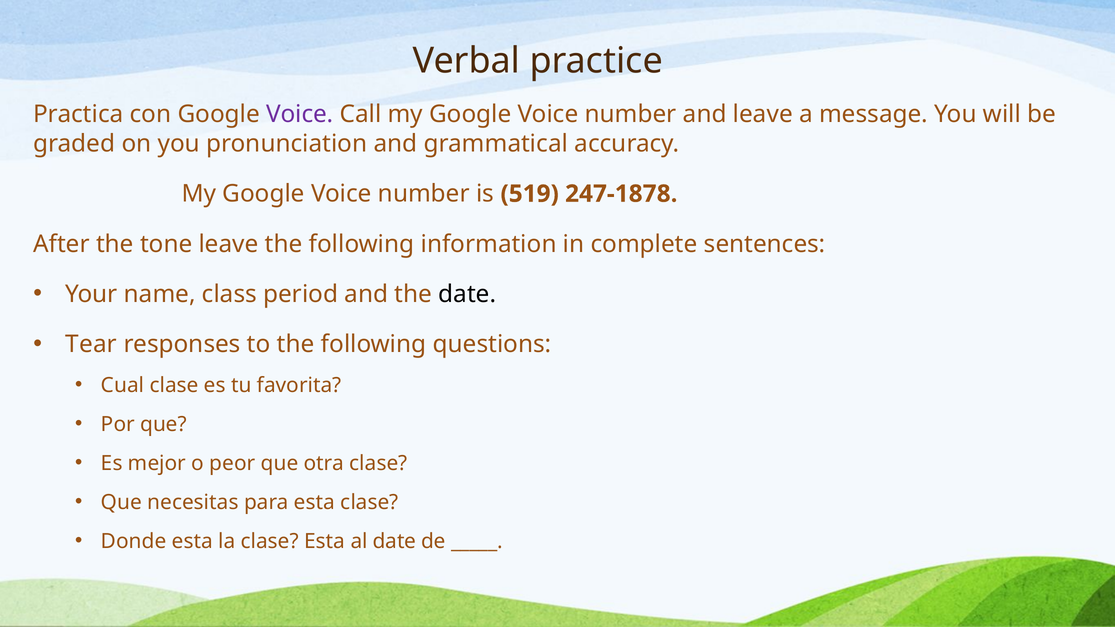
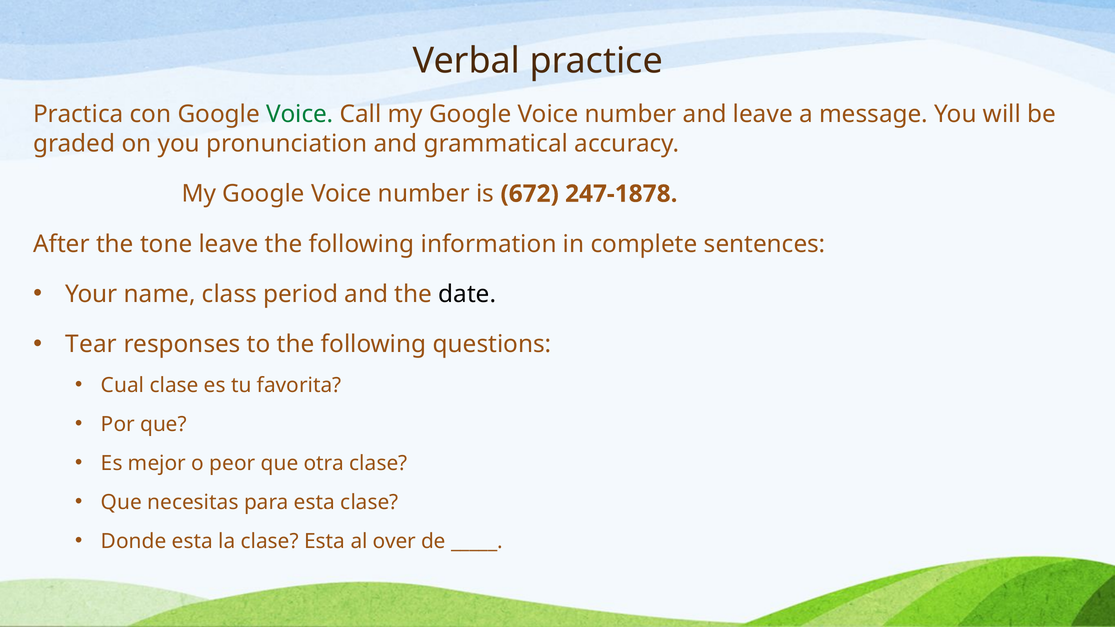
Voice colour: purple -> green (300, 114)
519: 519 -> 672 (530, 194)
al date: date -> over (394, 541)
